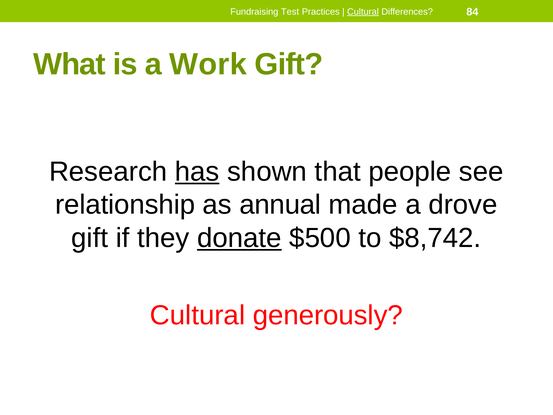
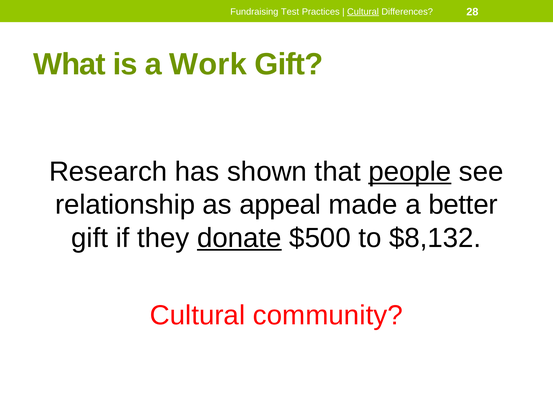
84: 84 -> 28 (472, 12)
has underline: present -> none (197, 172)
people underline: none -> present (410, 172)
annual: annual -> appeal (280, 205)
drove: drove -> better (463, 205)
$8,742: $8,742 -> $8,132 (435, 238)
generously: generously -> community (328, 315)
